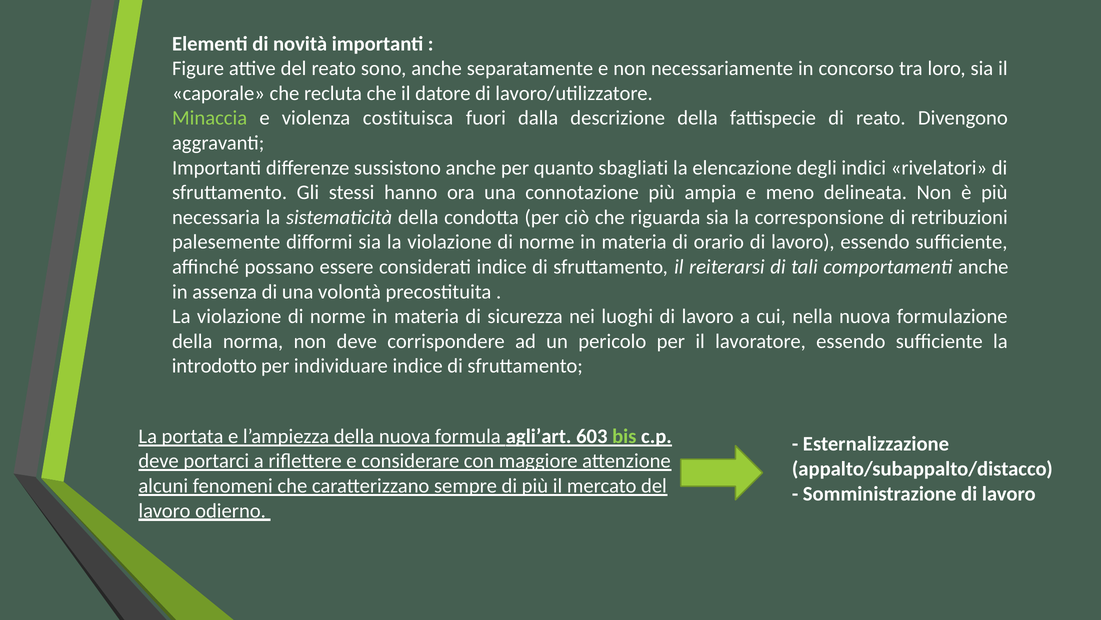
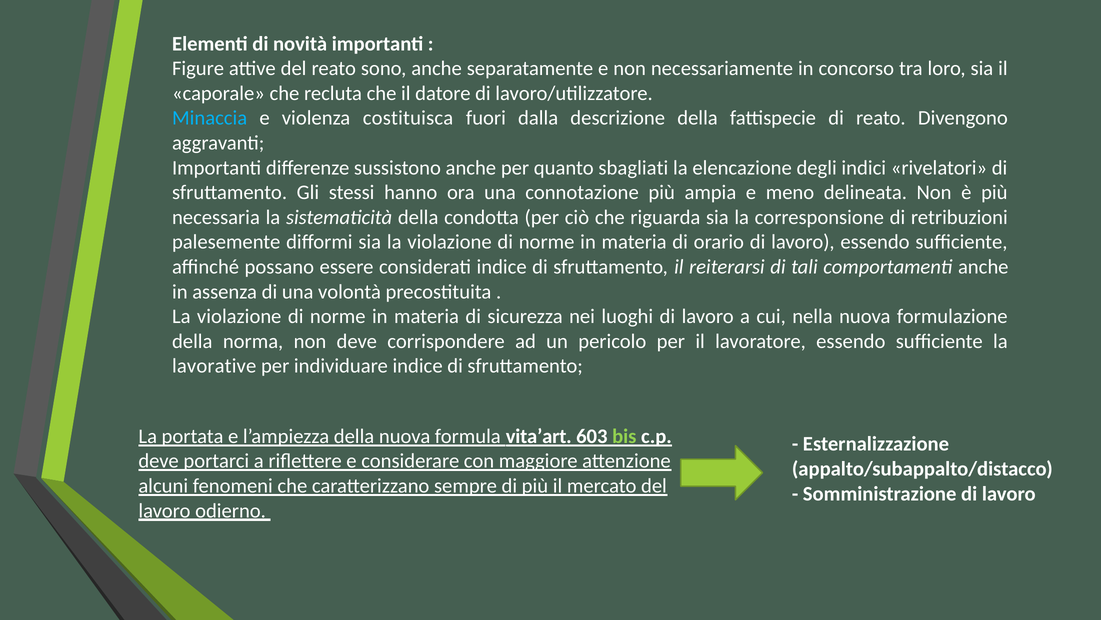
Minaccia colour: light green -> light blue (210, 118)
introdotto: introdotto -> lavorative (214, 366)
agli’art: agli’art -> vita’art (539, 436)
